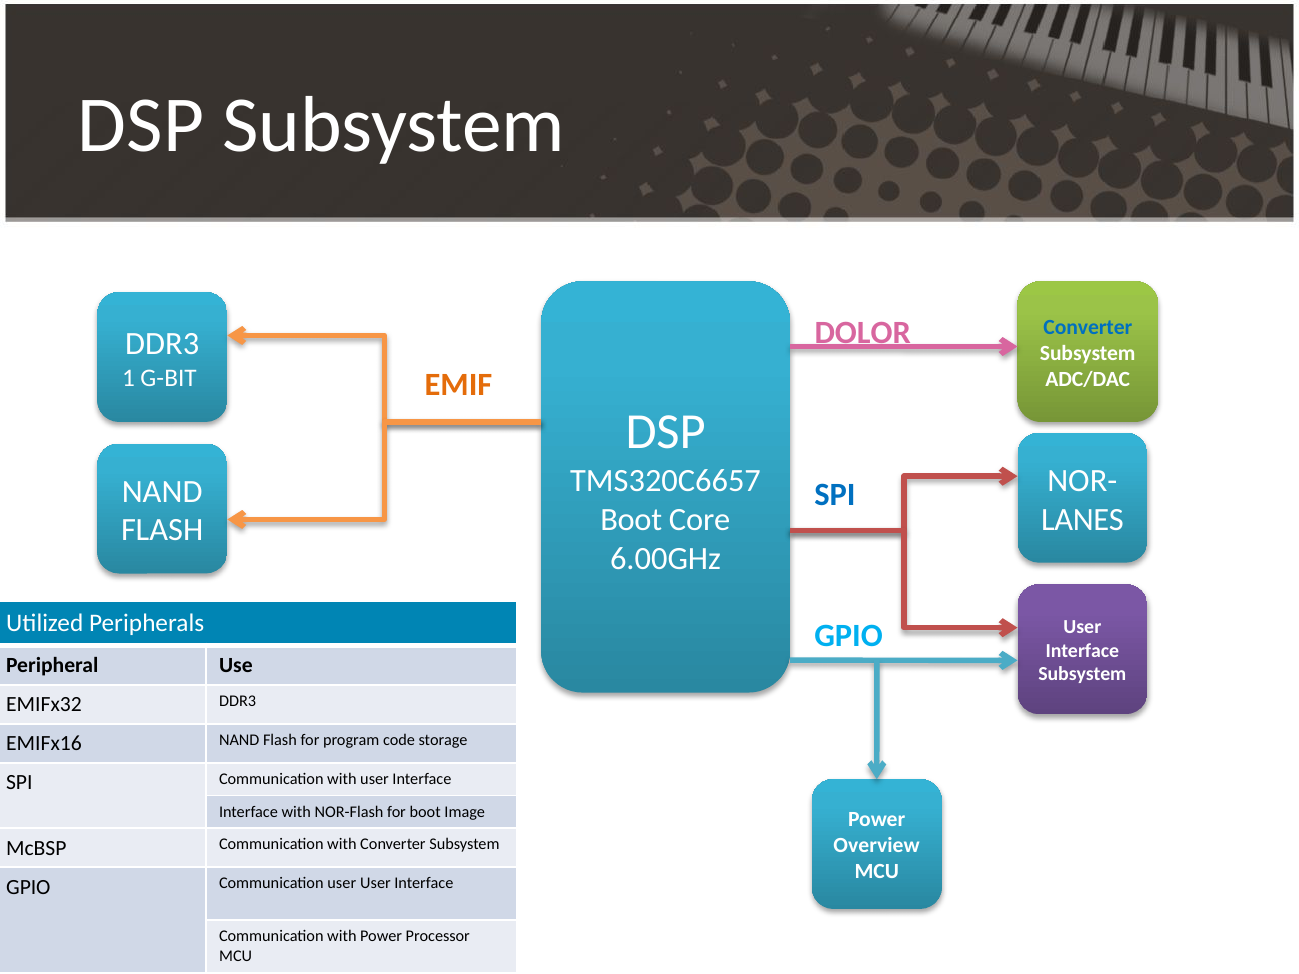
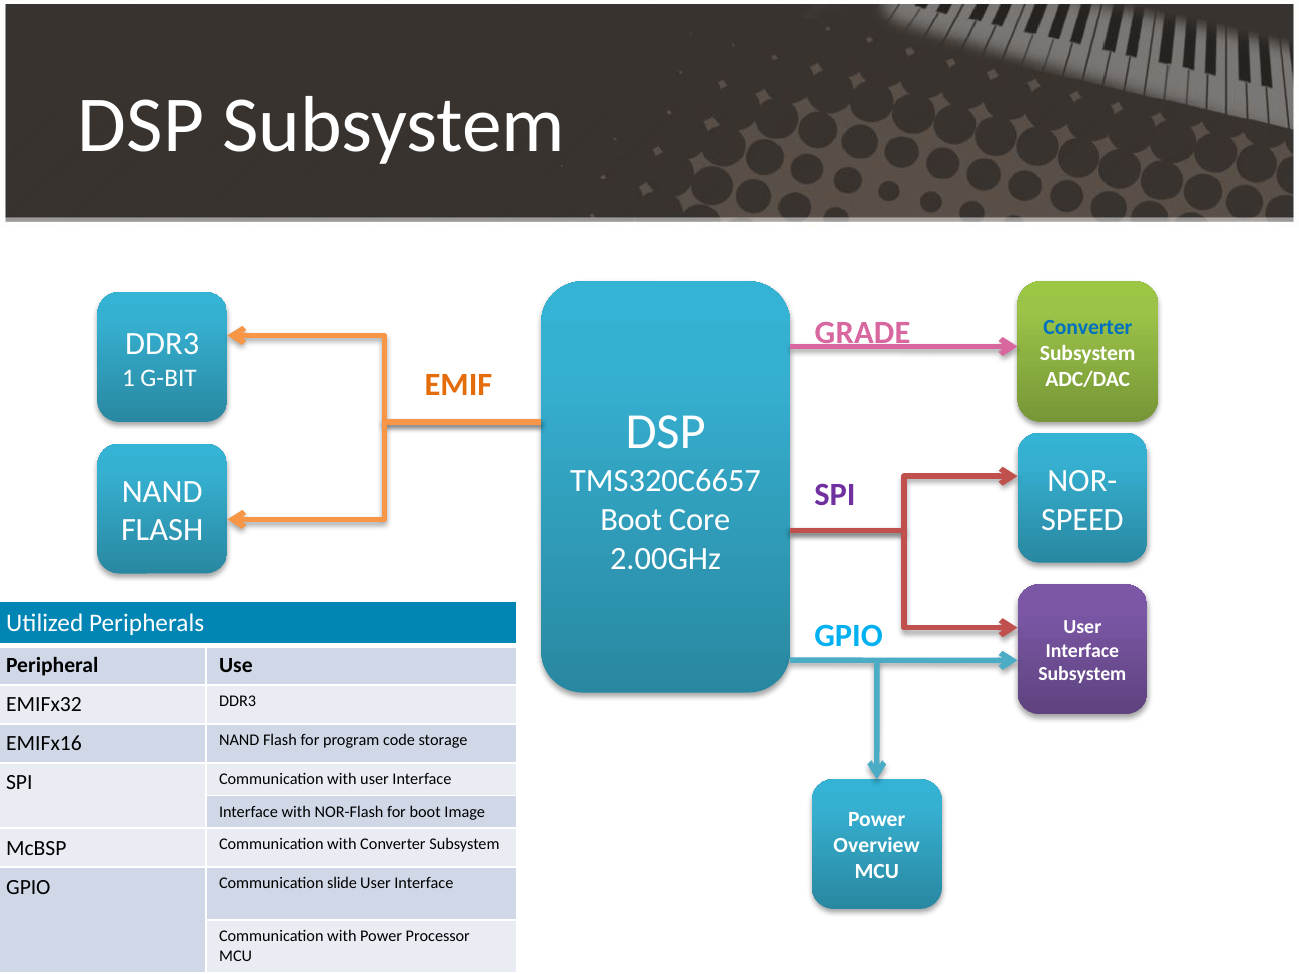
DOLOR: DOLOR -> GRADE (863, 333)
SPI colour: blue -> purple (835, 495)
LANES: LANES -> SPEED (1082, 520)
6.00GHz: 6.00GHz -> 2.00GHz (666, 559)
Communication user: user -> slide (342, 884)
